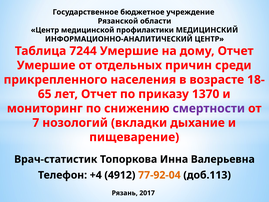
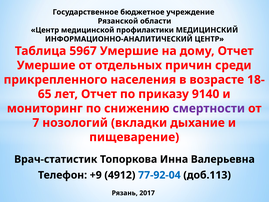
7244: 7244 -> 5967 (83, 51)
1370: 1370 -> 9140 (206, 94)
+4: +4 -> +9 (96, 175)
77-92-04 colour: orange -> blue (159, 175)
